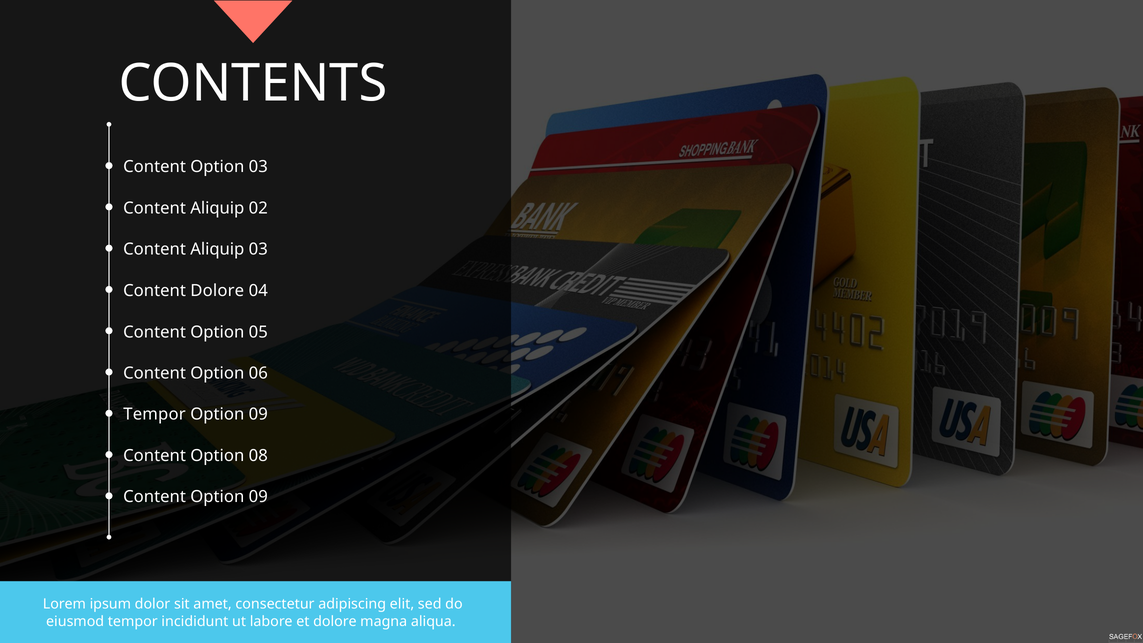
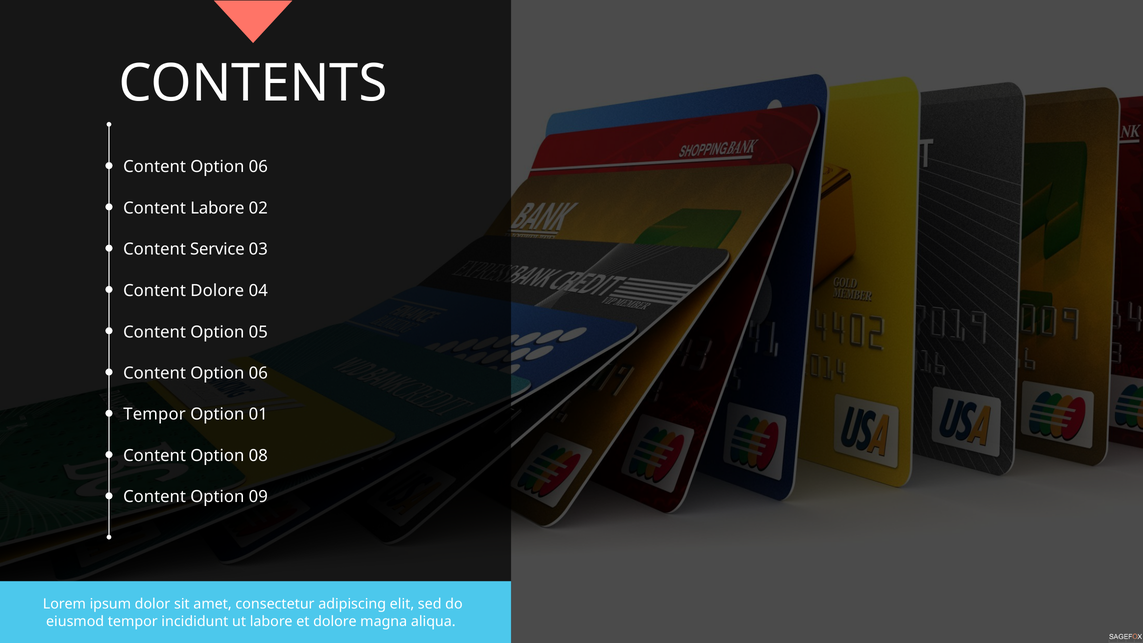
03: 03 -> 06 (258, 167)
Aliquip: Aliquip -> Labore (217, 208)
Aliquip: Aliquip -> Service (217, 249)
09: 09 -> 01 (258, 414)
